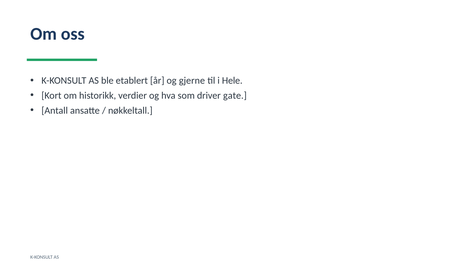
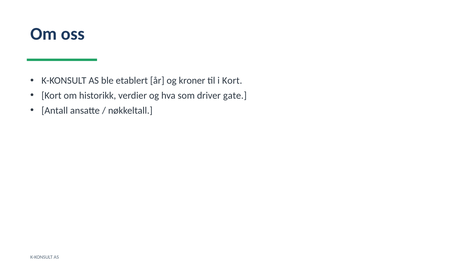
gjerne: gjerne -> kroner (192, 81)
i Hele: Hele -> Kort (232, 81)
